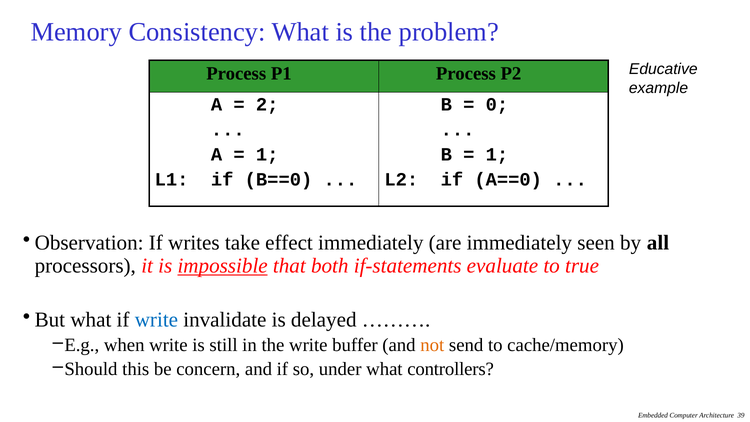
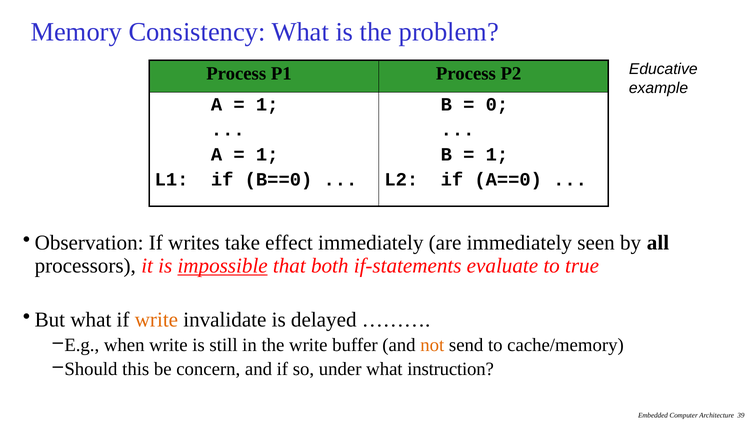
2: 2 -> 1 (267, 105)
write colour: blue -> orange (156, 320)
controllers: controllers -> instruction (451, 369)
